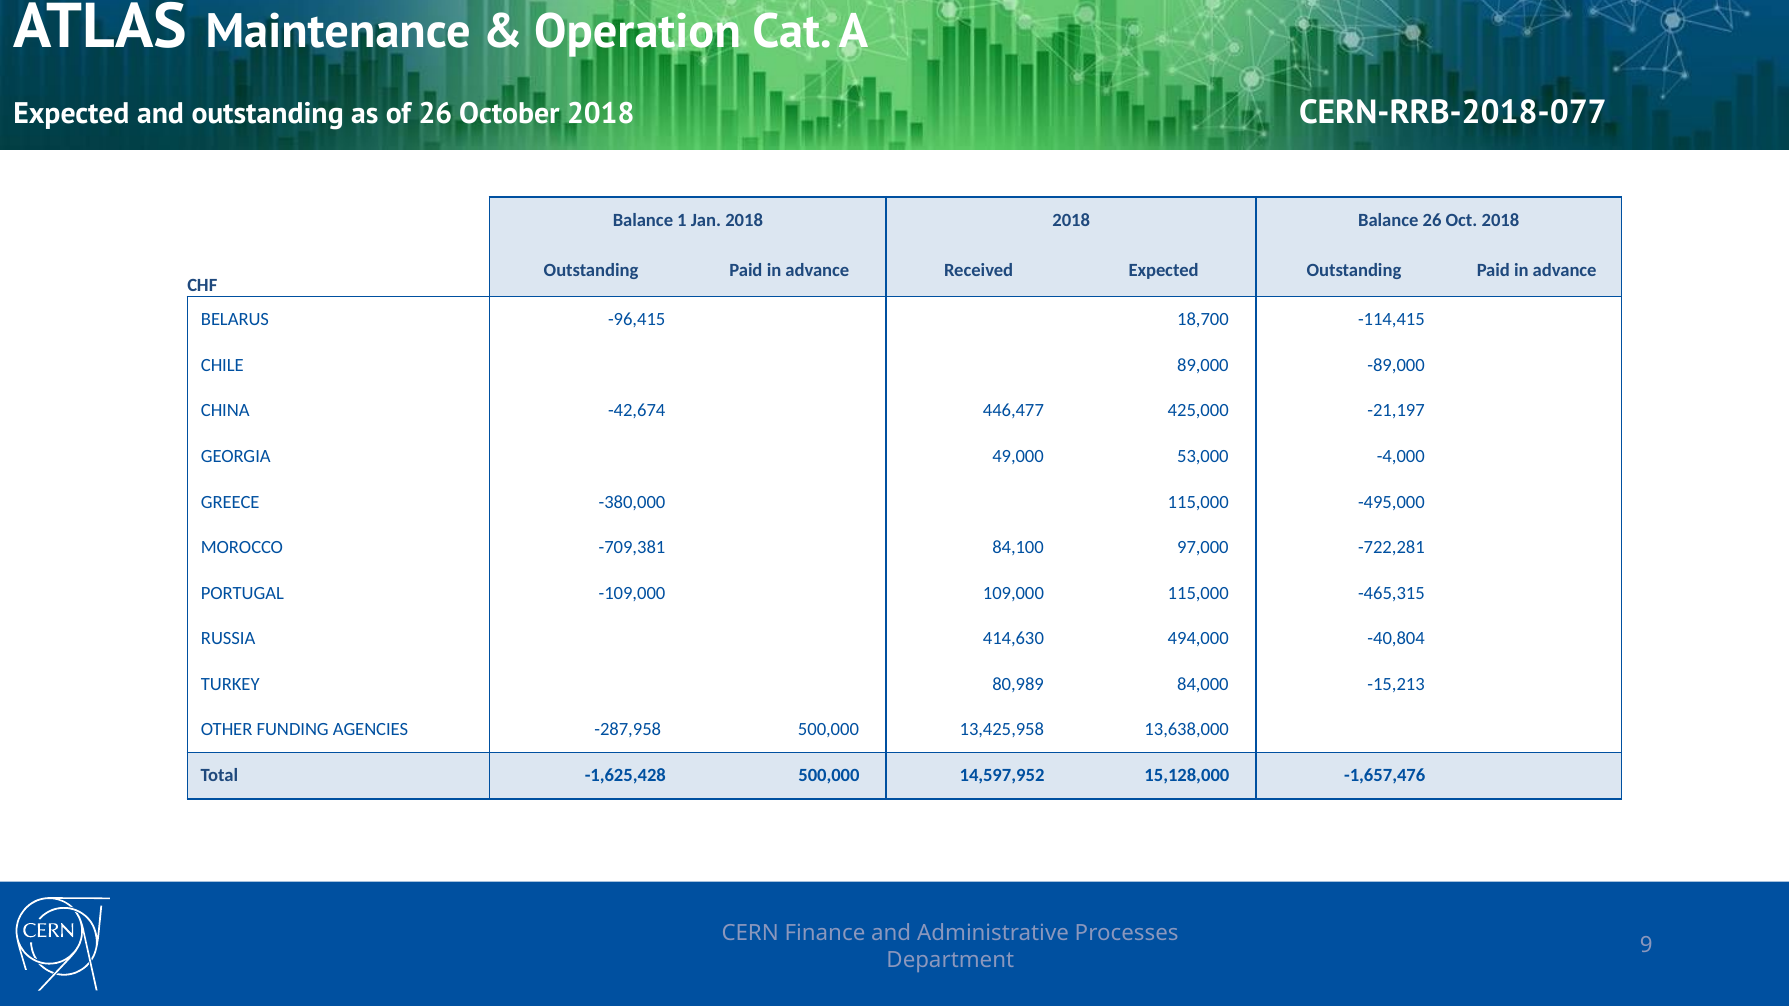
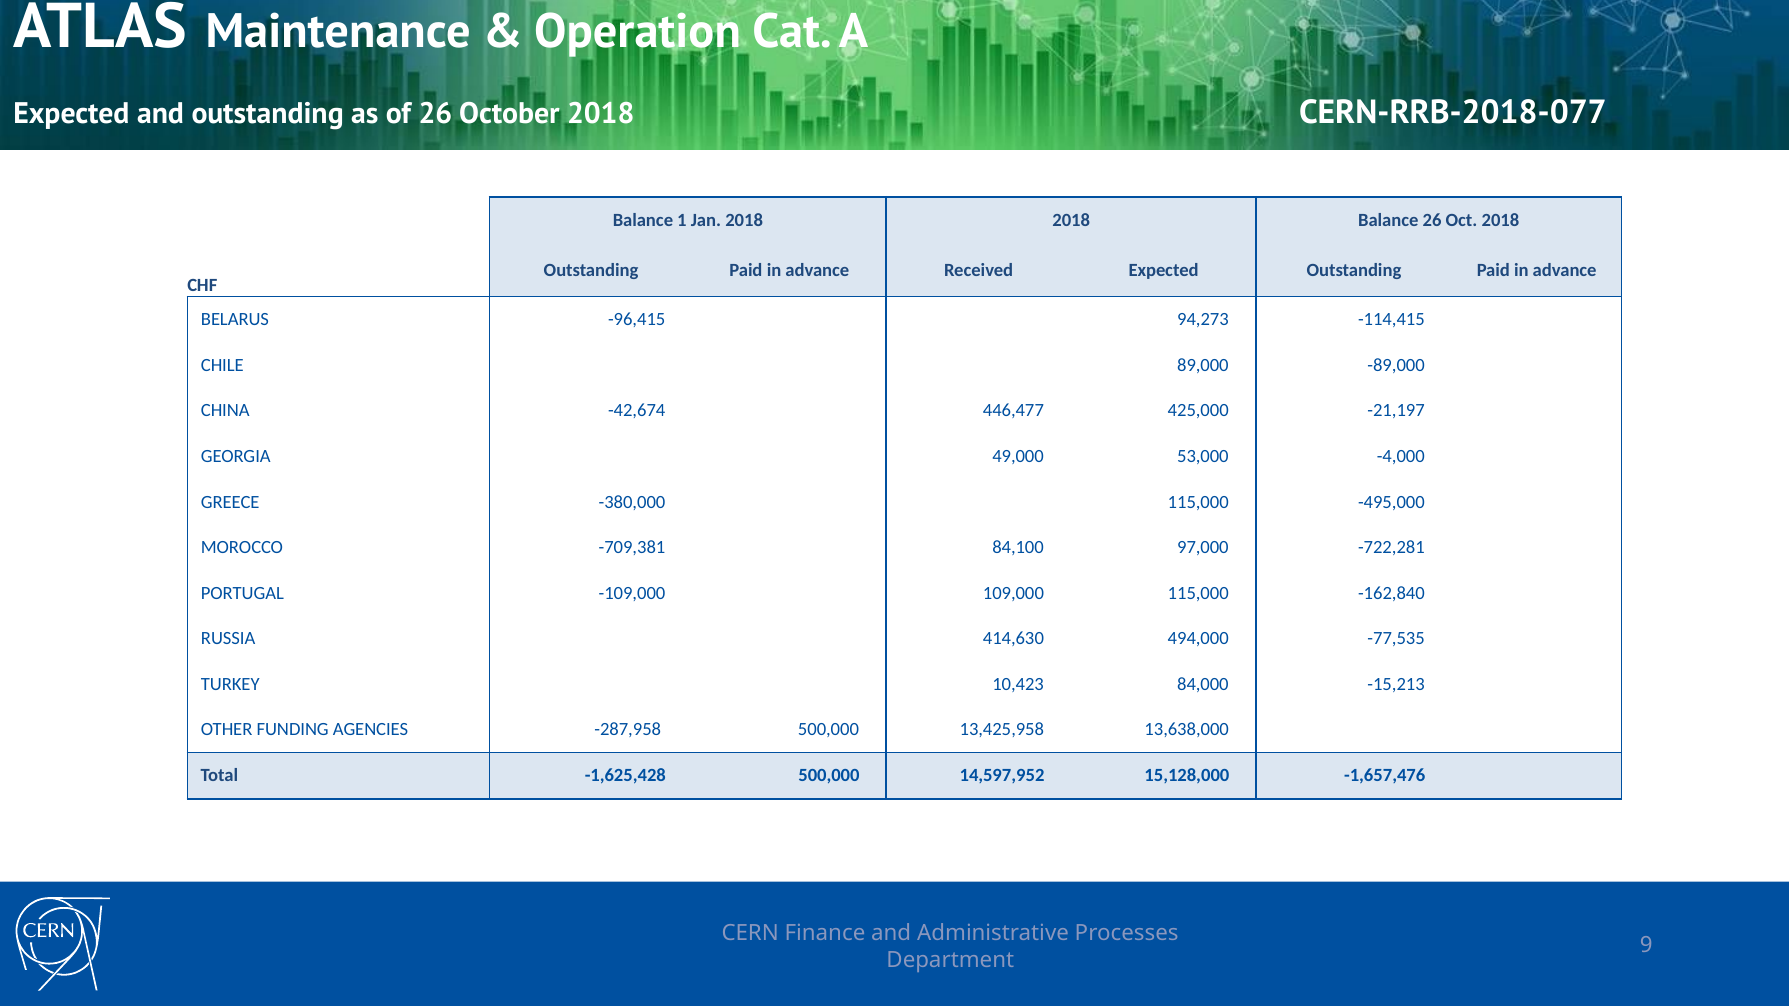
18,700: 18,700 -> 94,273 (1203, 320)
-465,315: -465,315 -> -162,840 (1391, 593)
-40,804: -40,804 -> -77,535 (1396, 639)
80,989: 80,989 -> 10,423 (1018, 684)
